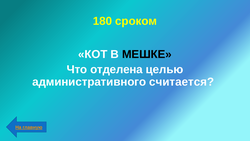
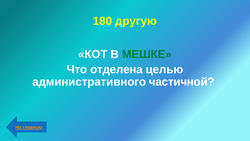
сроком: сроком -> другую (136, 21)
МЕШКЕ colour: black -> green (147, 54)
считается: считается -> частичной (182, 82)
